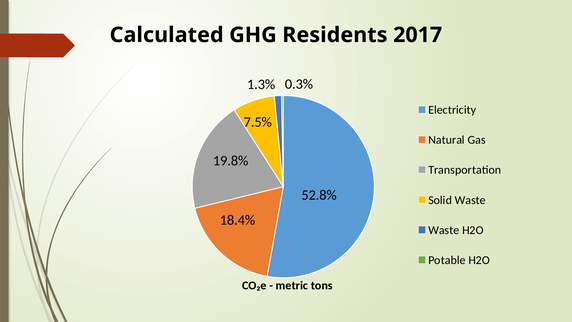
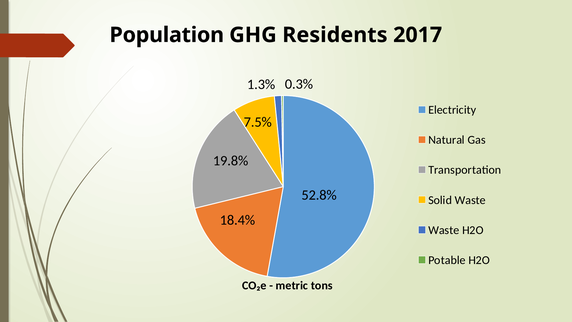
Calculated: Calculated -> Population (167, 35)
